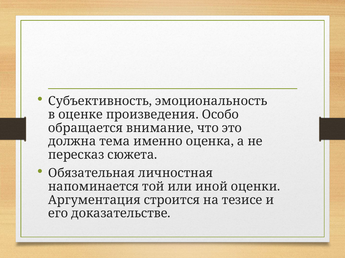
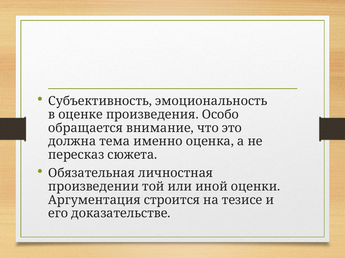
напоминается: напоминается -> произведении (94, 187)
